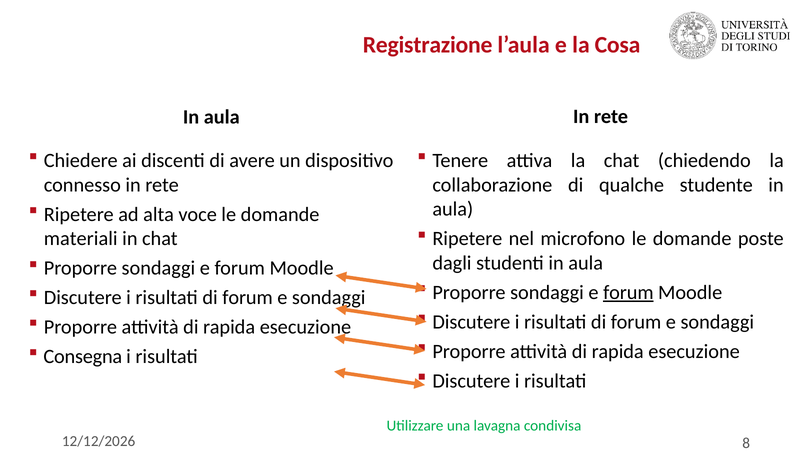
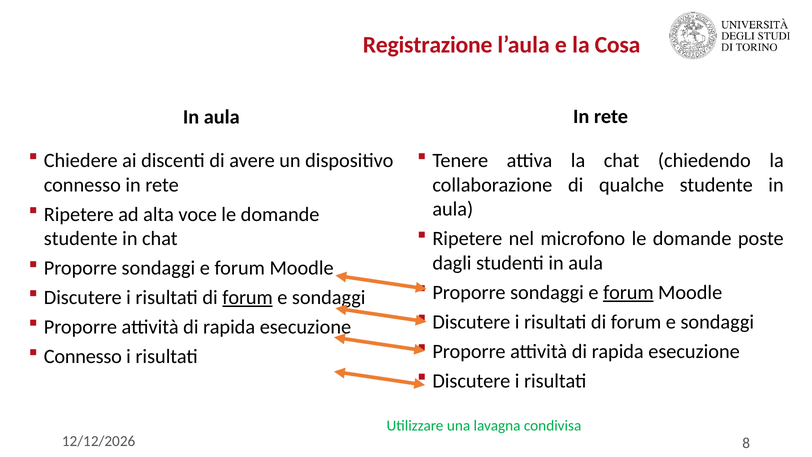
materiali: materiali -> studente (81, 239)
forum underline: none -> present (248, 297)
Consegna: Consegna -> Connesso (83, 356)
